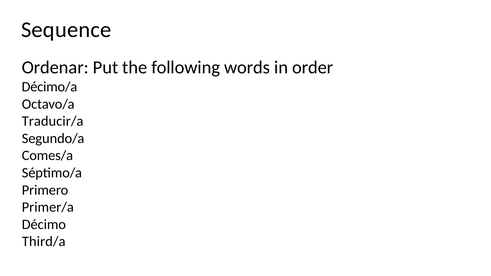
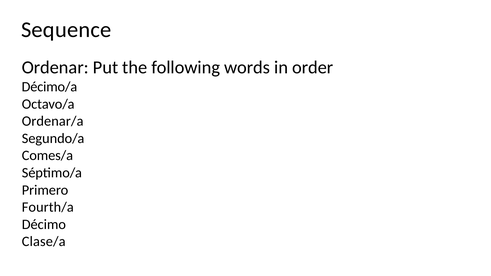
Traducir/a: Traducir/a -> Ordenar/a (53, 121)
Primer/a: Primer/a -> Fourth/a (48, 207)
Third/a: Third/a -> Clase/a (44, 242)
